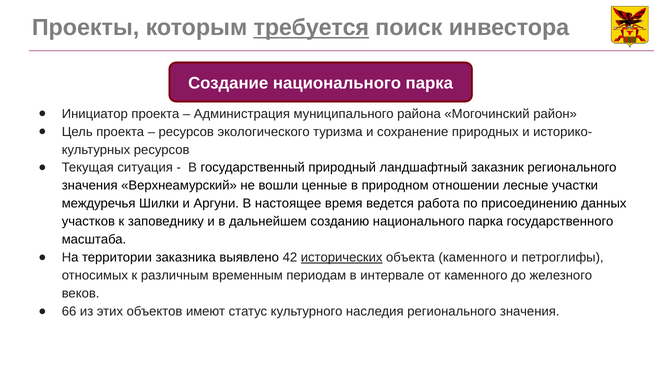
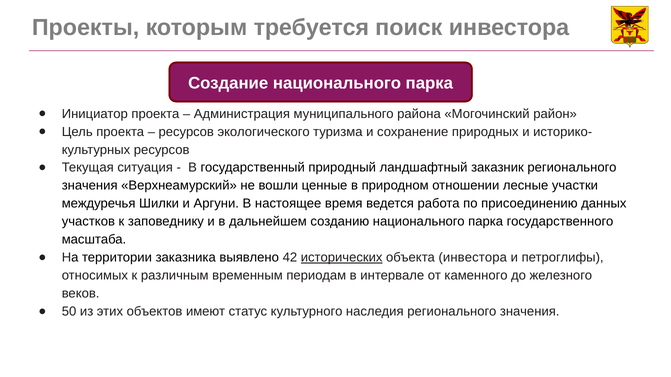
требуется underline: present -> none (311, 28)
объекта каменного: каменного -> инвестора (473, 258)
66: 66 -> 50 (69, 312)
